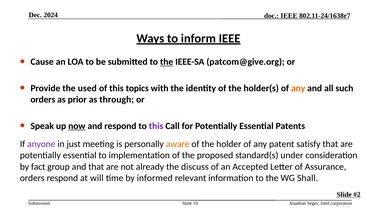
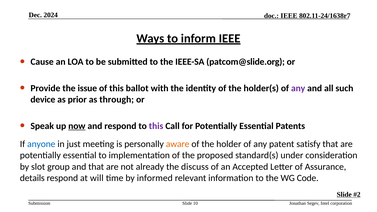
the underline: present -> none (167, 62)
patcom@give.org: patcom@give.org -> patcom@slide.org (246, 62)
used: used -> issue (87, 88)
topics: topics -> ballot (137, 88)
any colour: orange -> purple (298, 88)
orders: orders -> device (43, 100)
anyone colour: purple -> blue (41, 144)
fact: fact -> slot (38, 167)
orders: orders -> details (32, 178)
Shall: Shall -> Code (308, 178)
